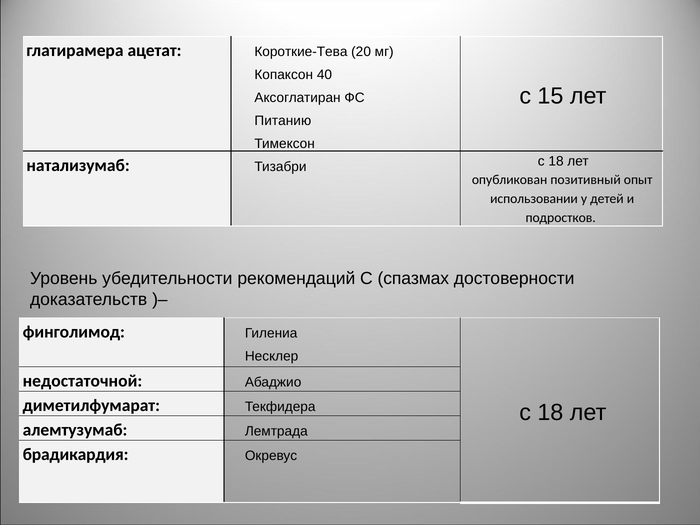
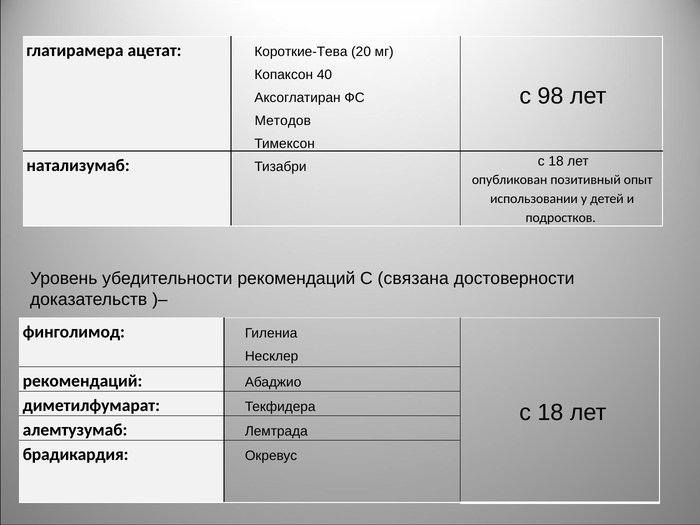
15: 15 -> 98 (550, 96)
Питанию: Питанию -> Методов (283, 121)
спазмах: спазмах -> связана (413, 279)
недостаточной: недостаточной -> рекомендаций (82, 381)
